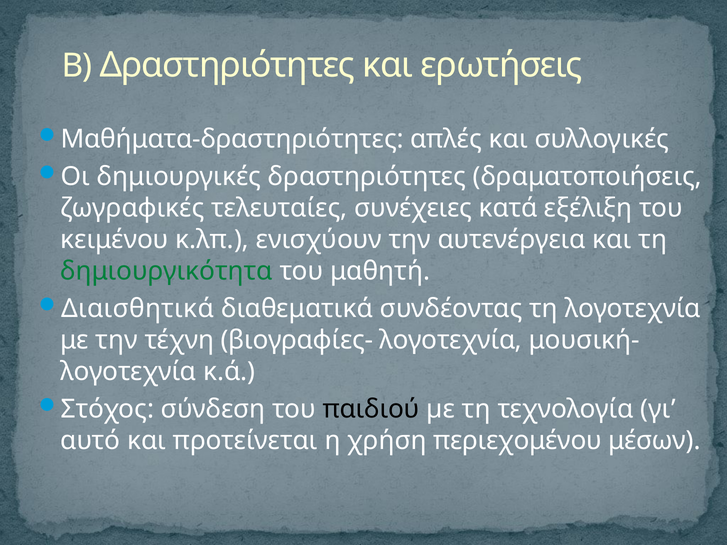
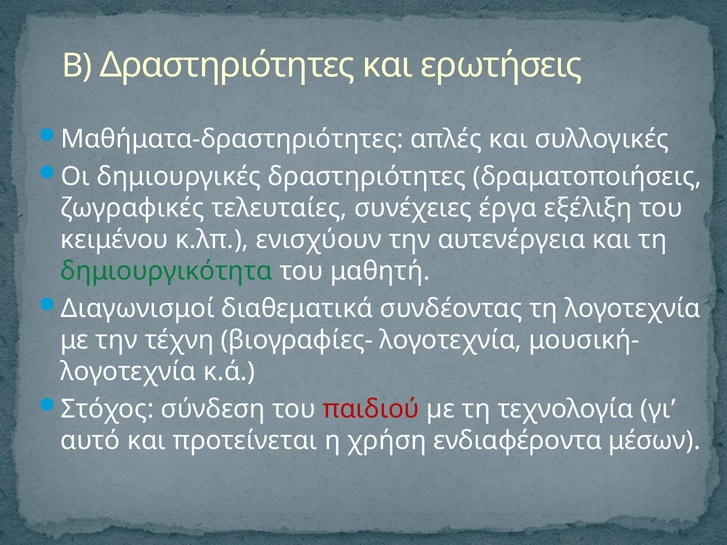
κατά: κατά -> έργα (508, 208)
Διαισθητικά: Διαισθητικά -> Διαγωνισμοί (138, 309)
παιδιού colour: black -> red (371, 409)
περιεχομένου: περιεχομένου -> ενδιαφέροντα (518, 441)
